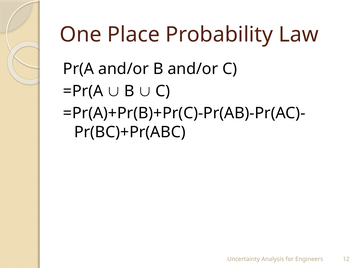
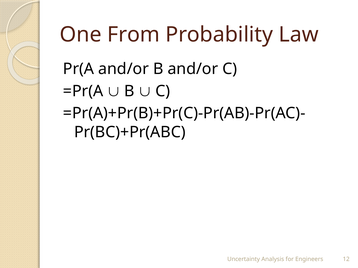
Place: Place -> From (134, 35)
